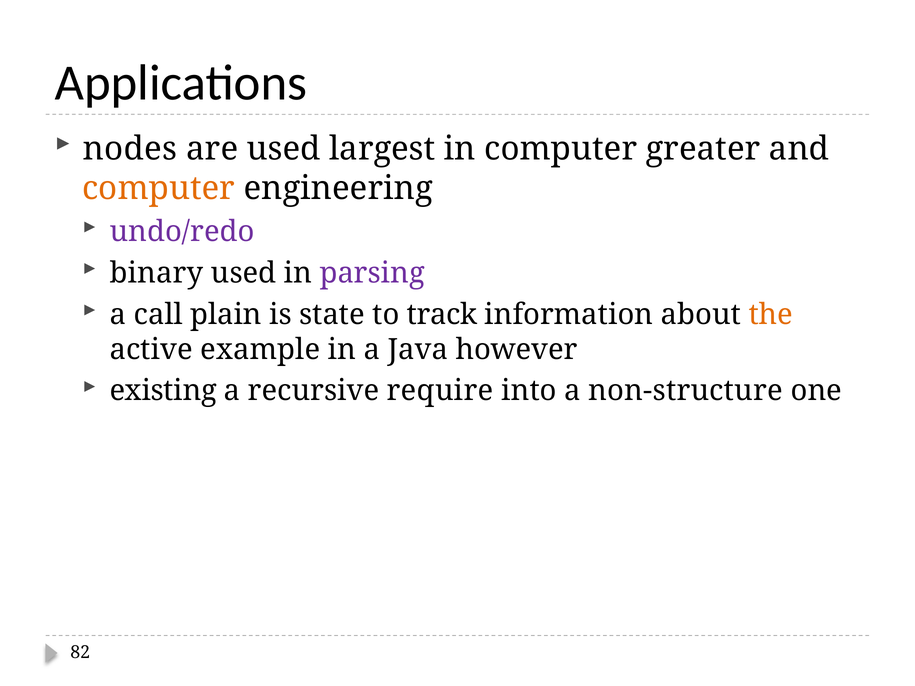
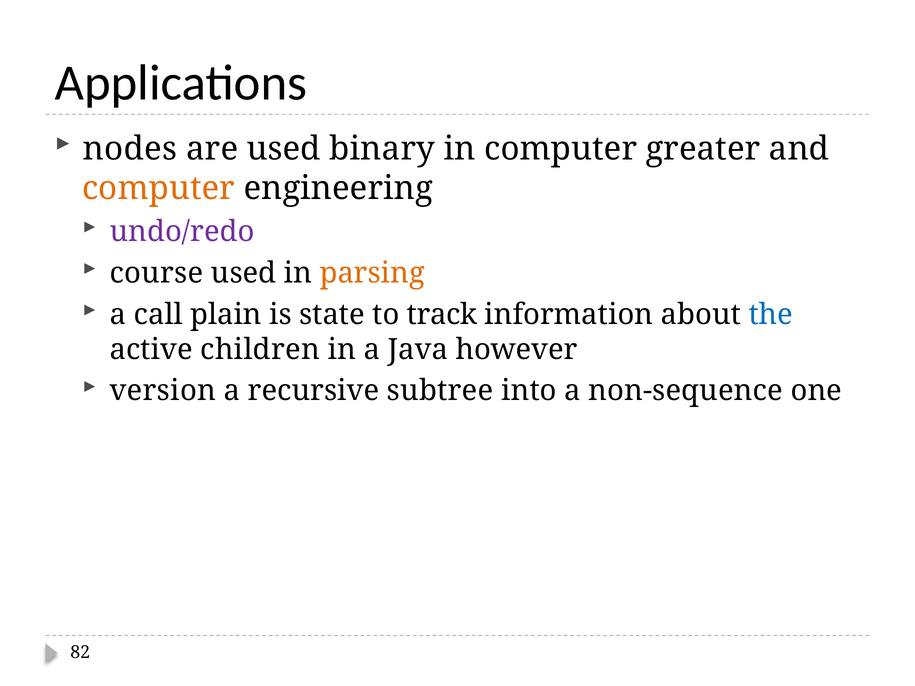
largest: largest -> binary (382, 149)
binary: binary -> course (156, 273)
parsing colour: purple -> orange (372, 273)
the colour: orange -> blue (771, 315)
example: example -> children (260, 350)
existing: existing -> version (163, 391)
require: require -> subtree (440, 391)
non-structure: non-structure -> non-sequence (686, 391)
